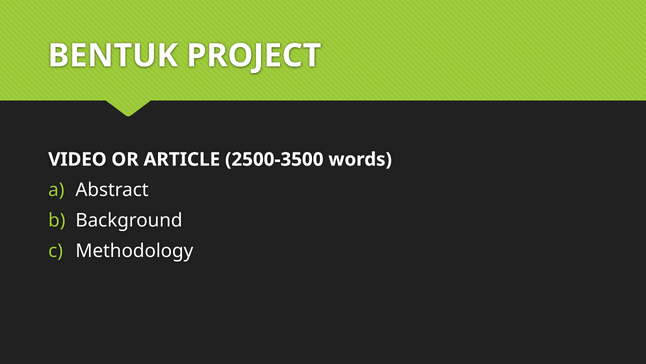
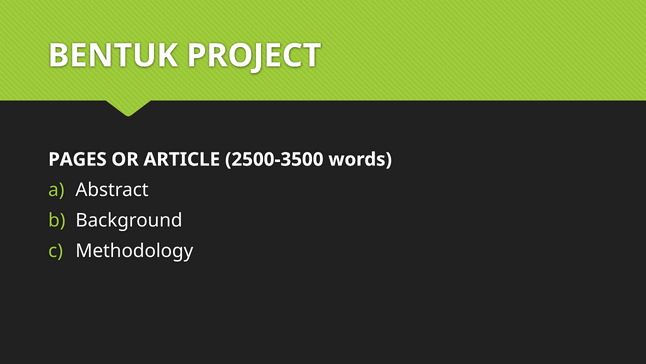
VIDEO: VIDEO -> PAGES (77, 159)
